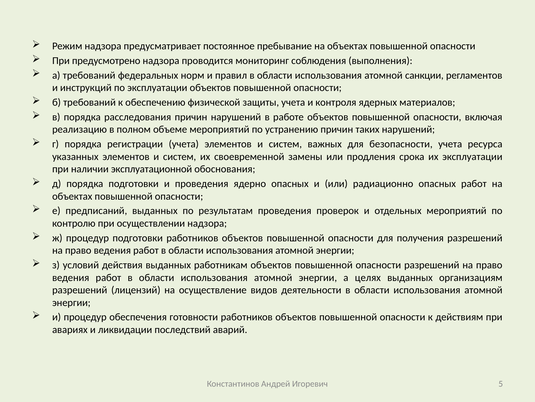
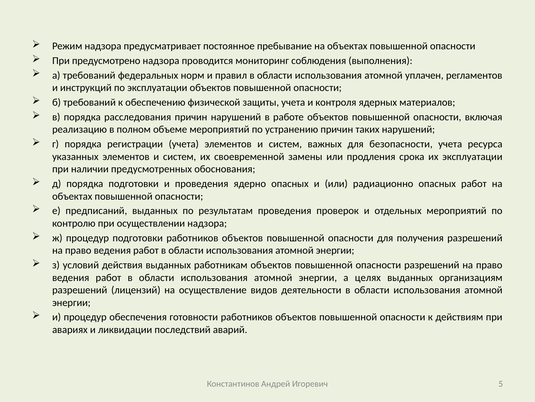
санкции: санкции -> уплачен (424, 75)
эксплуатационной: эксплуатационной -> предусмотренных (152, 169)
